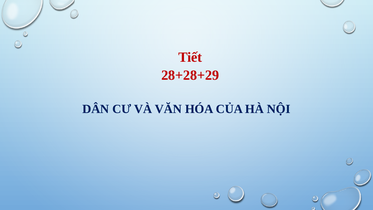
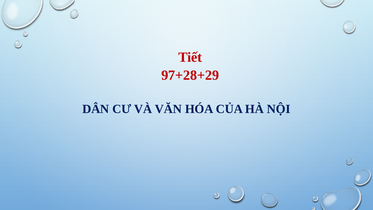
28+28+29: 28+28+29 -> 97+28+29 (190, 75)
